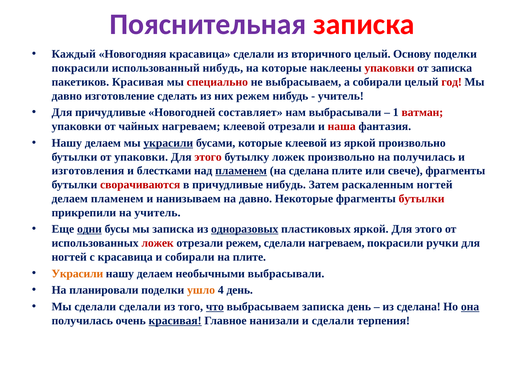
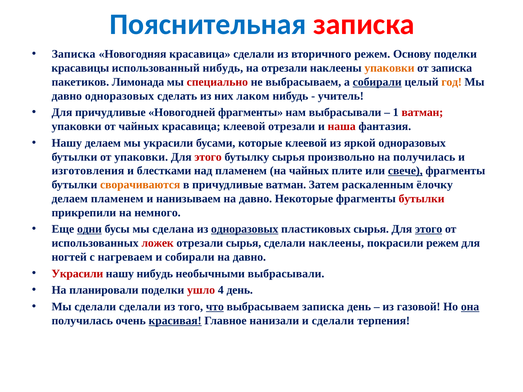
Пояснительная colour: purple -> blue (208, 24)
Каждый: Каждый -> Записка (74, 54)
вторичного целый: целый -> режем (372, 54)
покрасили: покрасили -> красавицы (80, 68)
на которые: которые -> отрезали (284, 68)
упаковки colour: red -> orange (389, 68)
пакетиков Красивая: Красивая -> Лимонада (138, 82)
собирали underline: none -> present (377, 82)
год colour: red -> orange (452, 82)
давно изготовление: изготовление -> одноразовых (120, 96)
них режем: режем -> лаком (253, 96)
Новогодней составляет: составляет -> фрагменты (251, 113)
чайных нагреваем: нагреваем -> красавица (191, 126)
украсили underline: present -> none (168, 143)
яркой произвольно: произвольно -> одноразовых (412, 143)
бутылку ложек: ложек -> сырья (288, 157)
пламенем underline: present -> none (241, 171)
на сделана: сделана -> чайных (309, 171)
свече underline: none -> present (405, 171)
сворачиваются colour: red -> orange (140, 185)
причудливые нибудь: нибудь -> ватман (286, 185)
раскаленным ногтей: ногтей -> ёлочку (435, 185)
на учитель: учитель -> немного (158, 213)
мы записка: записка -> сделана (173, 229)
пластиковых яркой: яркой -> сырья (371, 229)
этого underline: none -> present (429, 229)
отрезали режем: режем -> сырья (244, 243)
сделали нагреваем: нагреваем -> наклеены (336, 243)
покрасили ручки: ручки -> режем (443, 243)
с красавица: красавица -> нагреваем (125, 257)
плите: плите -> давно (249, 257)
Украсили colour: orange -> red (77, 274)
делаем: делаем -> нибудь (155, 274)
ушло colour: orange -> red (201, 290)
из сделана: сделана -> газовой (419, 307)
